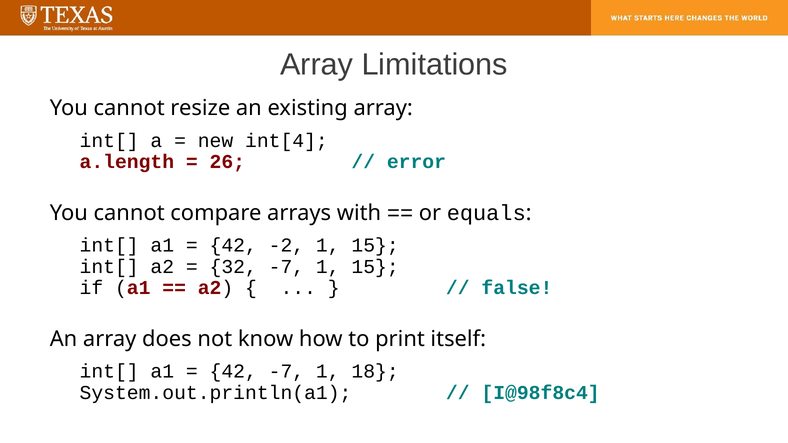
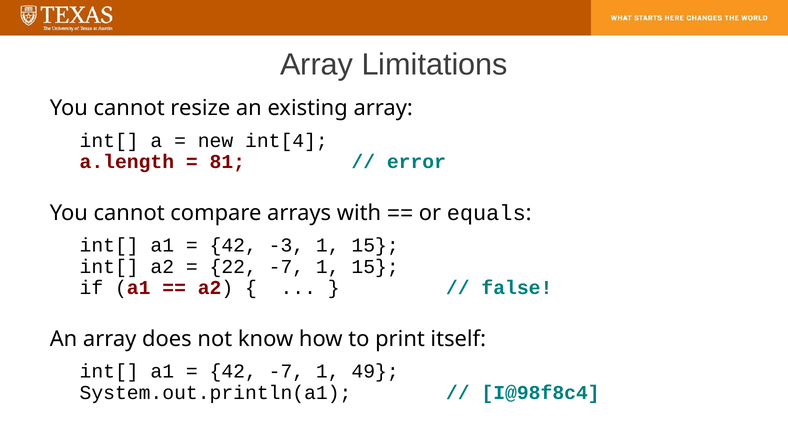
26: 26 -> 81 (227, 162)
-2: -2 -> -3 (286, 245)
32: 32 -> 22 (233, 267)
18: 18 -> 49 (375, 372)
